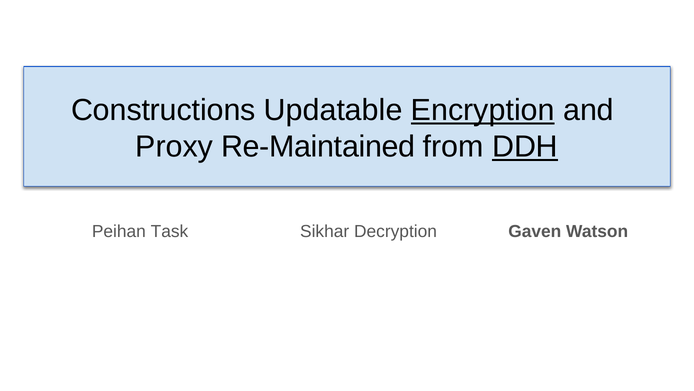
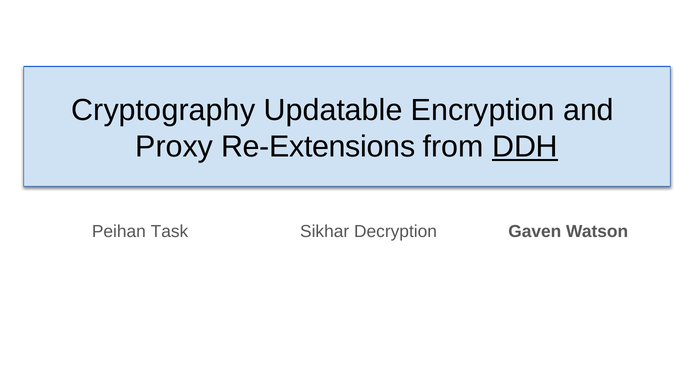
Constructions: Constructions -> Cryptography (163, 110)
Encryption underline: present -> none (483, 110)
Re-Maintained: Re-Maintained -> Re-Extensions (318, 147)
